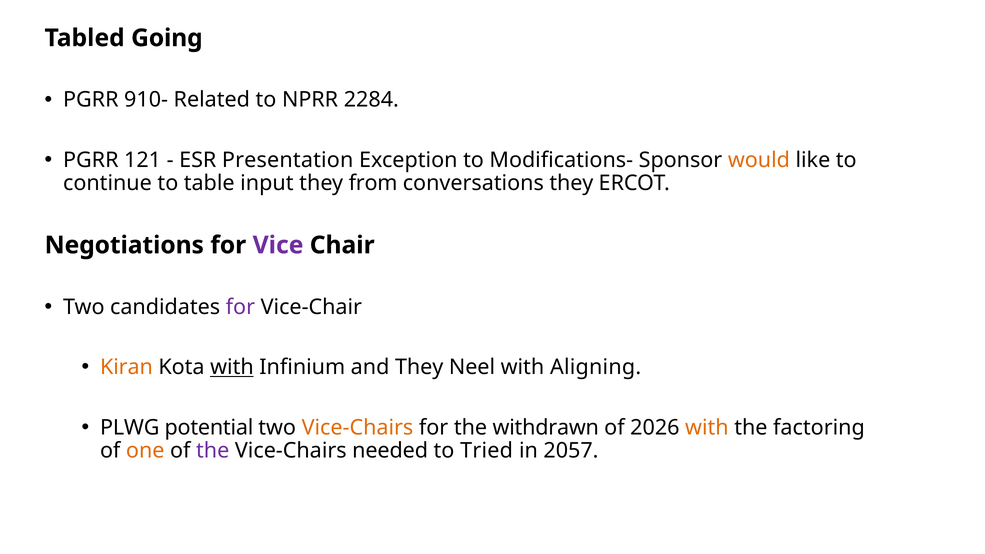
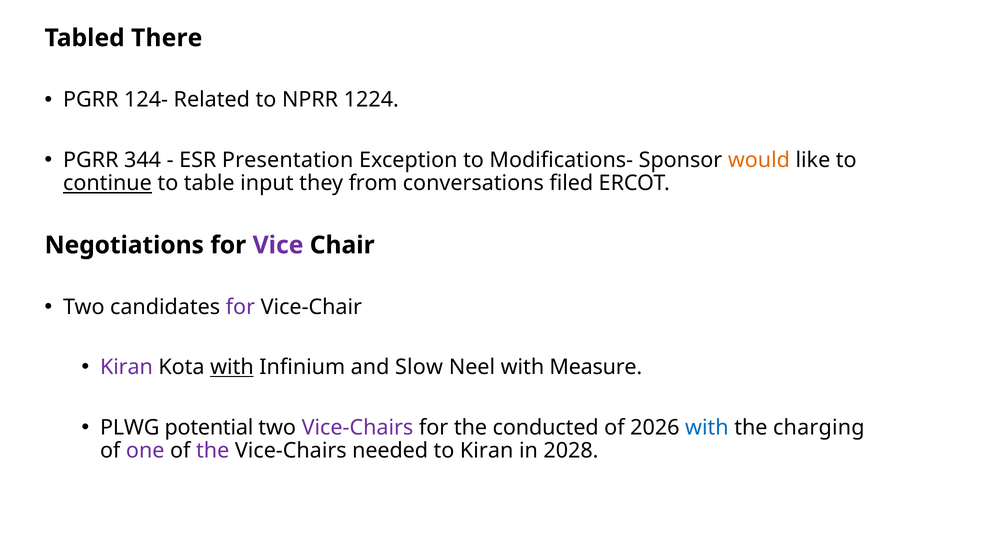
Going: Going -> There (167, 38)
910-: 910- -> 124- (146, 100)
2284: 2284 -> 1224 (371, 100)
121: 121 -> 344 (143, 160)
continue underline: none -> present (107, 183)
conversations they: they -> filed (571, 183)
Kiran colour: orange -> purple (126, 367)
and They: They -> Slow (419, 367)
Aligning: Aligning -> Measure (596, 367)
Vice-Chairs colour: orange -> purple (357, 427)
withdrawn: withdrawn -> conducted (546, 427)
with colour: orange -> blue (707, 427)
factoring: factoring -> charging (819, 427)
one colour: orange -> purple (145, 451)
to Tried: Tried -> Kiran (487, 451)
2057: 2057 -> 2028 (571, 451)
